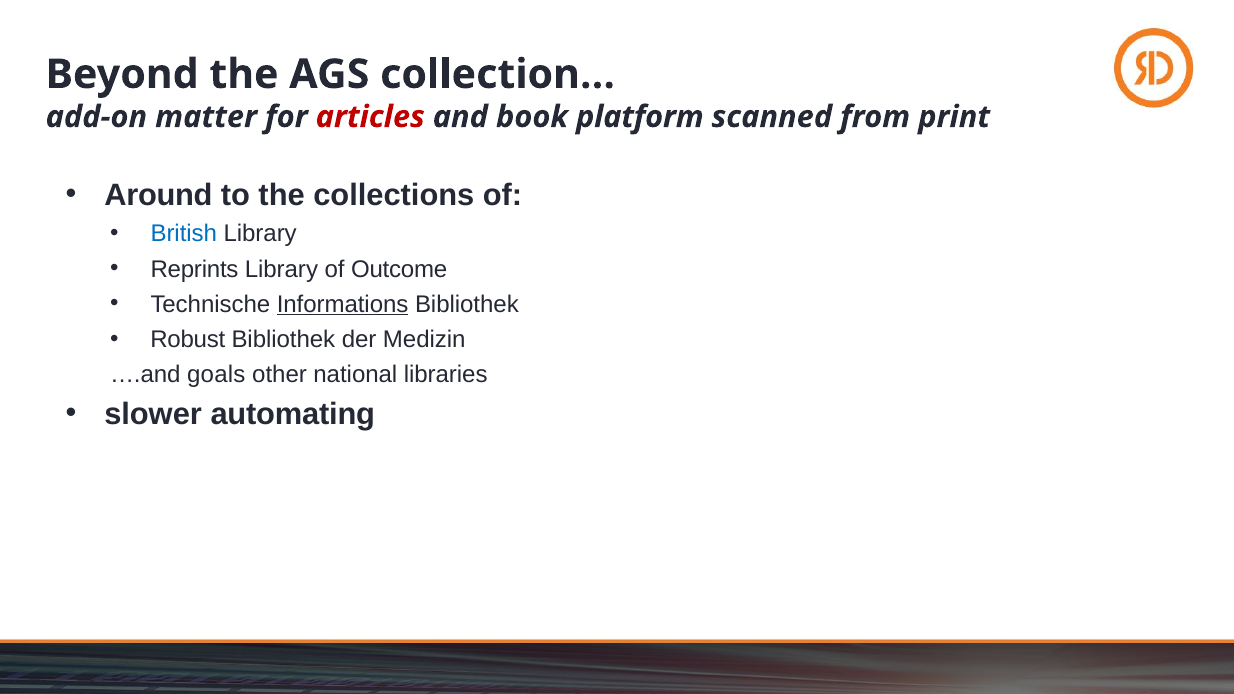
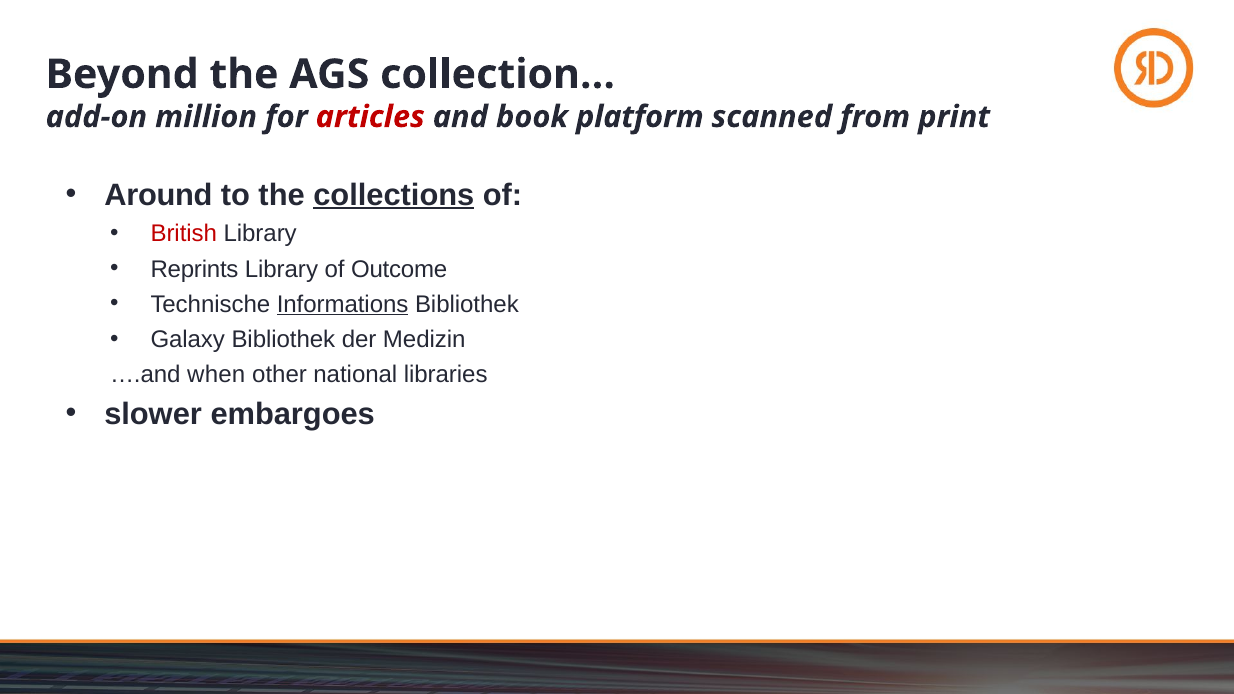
matter: matter -> million (206, 117)
collections underline: none -> present (394, 195)
British colour: blue -> red (184, 234)
Robust: Robust -> Galaxy (188, 340)
goals: goals -> when (216, 375)
automating: automating -> embargoes (293, 415)
